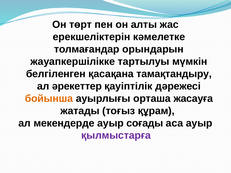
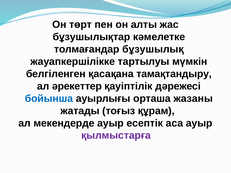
ерекшеліктерін: ерекшеліктерін -> бұзушылықтар (91, 37)
орындарын: орындарын -> бұзушылық (153, 49)
бойынша colour: orange -> blue (49, 99)
жасауға: жасауға -> жазаны (193, 99)
соғады: соғады -> есептік (145, 123)
